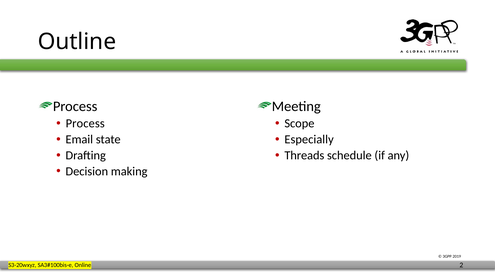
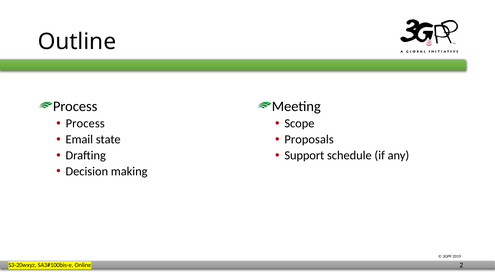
Especially: Especially -> Proposals (309, 139)
Threads: Threads -> Support (304, 155)
